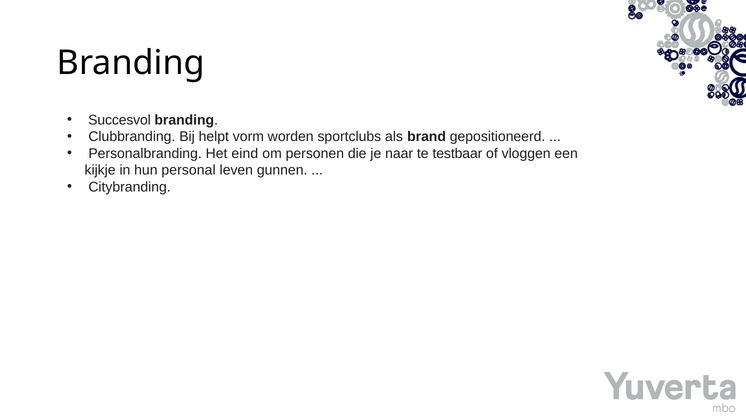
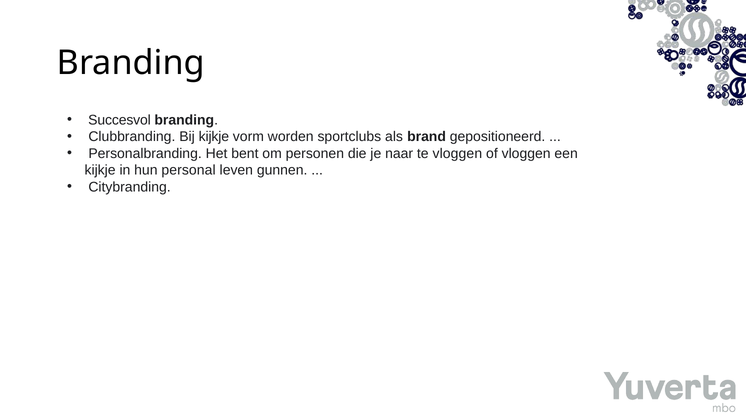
Bij helpt: helpt -> kijkje (214, 137)
eind: eind -> bent (245, 153)
te testbaar: testbaar -> vloggen (457, 153)
